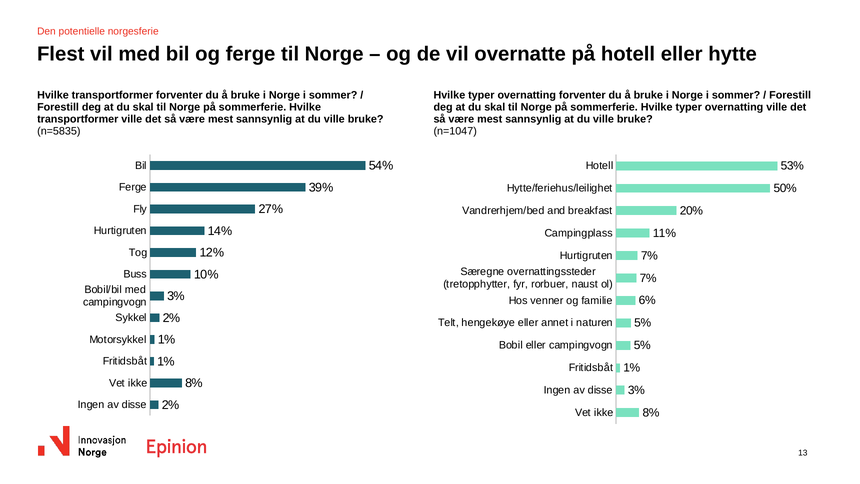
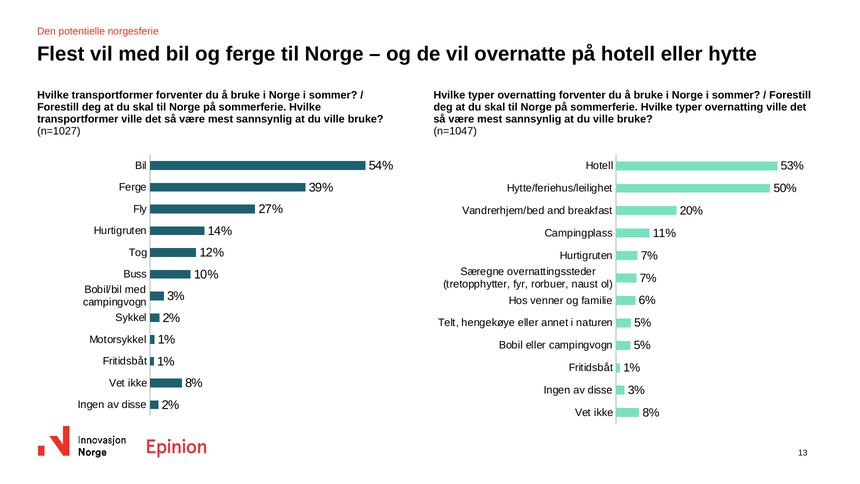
n=5835: n=5835 -> n=1027 (59, 131)
